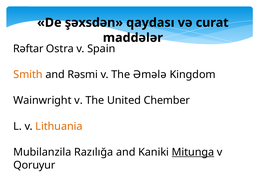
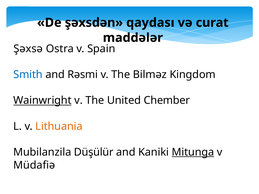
Rəftar: Rəftar -> Şəxsə (28, 49)
Smith colour: orange -> blue (28, 75)
Əmələ: Əmələ -> Bilməz (150, 75)
Wainwright underline: none -> present (42, 101)
Razılığa: Razılığa -> Düşülür (94, 152)
Qoruyur: Qoruyur -> Müdafiə (34, 165)
